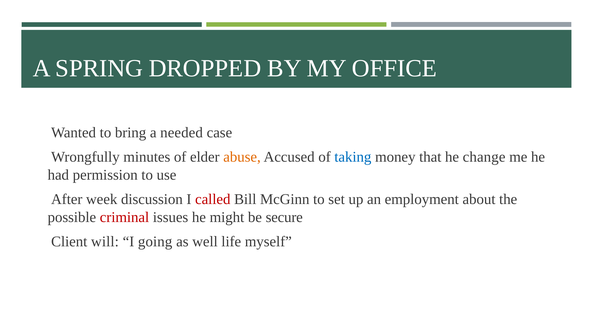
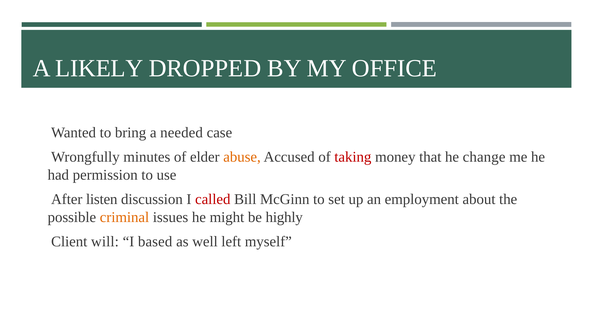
SPRING: SPRING -> LIKELY (99, 68)
taking colour: blue -> red (353, 157)
week: week -> listen (102, 199)
criminal colour: red -> orange (125, 217)
secure: secure -> highly (284, 217)
going: going -> based (155, 241)
life: life -> left (231, 241)
